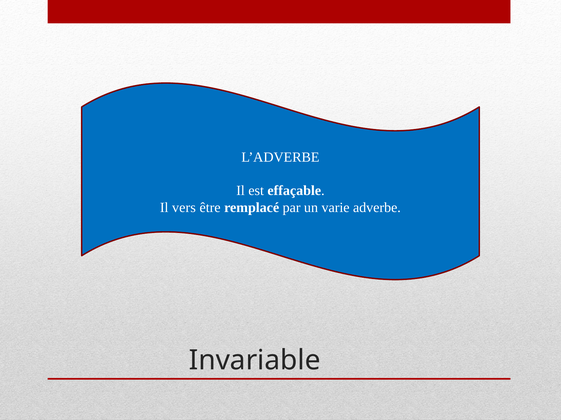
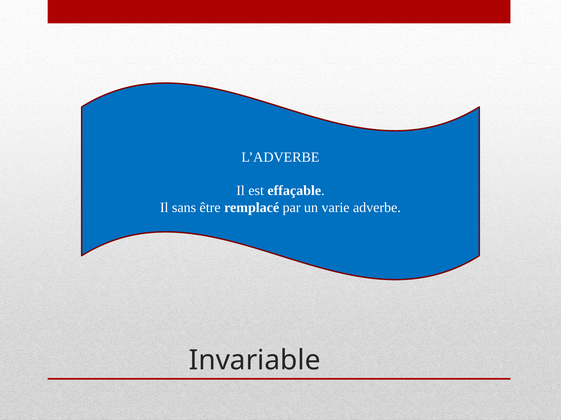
vers: vers -> sans (184, 208)
